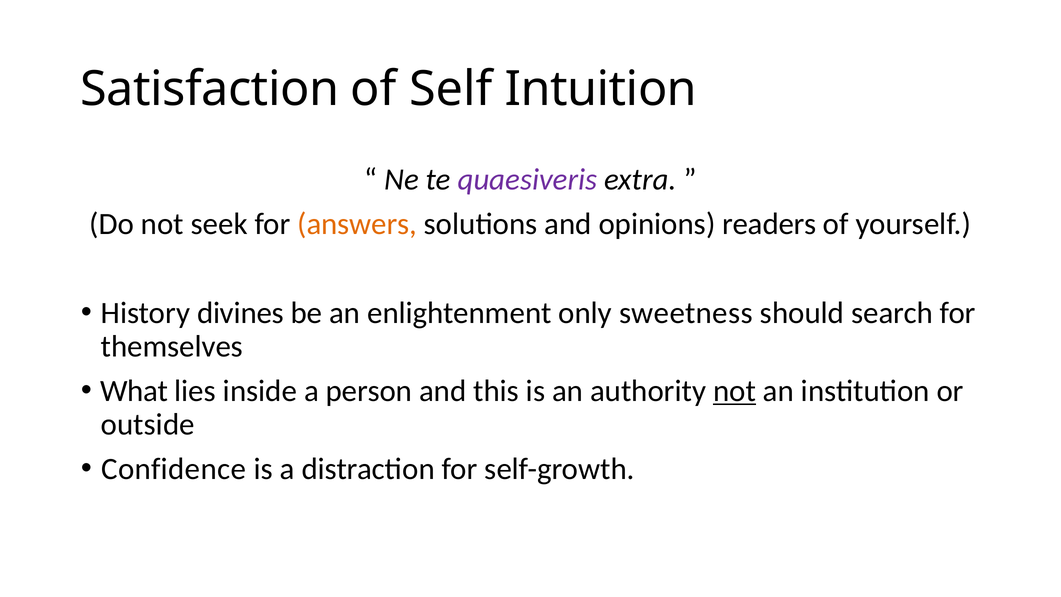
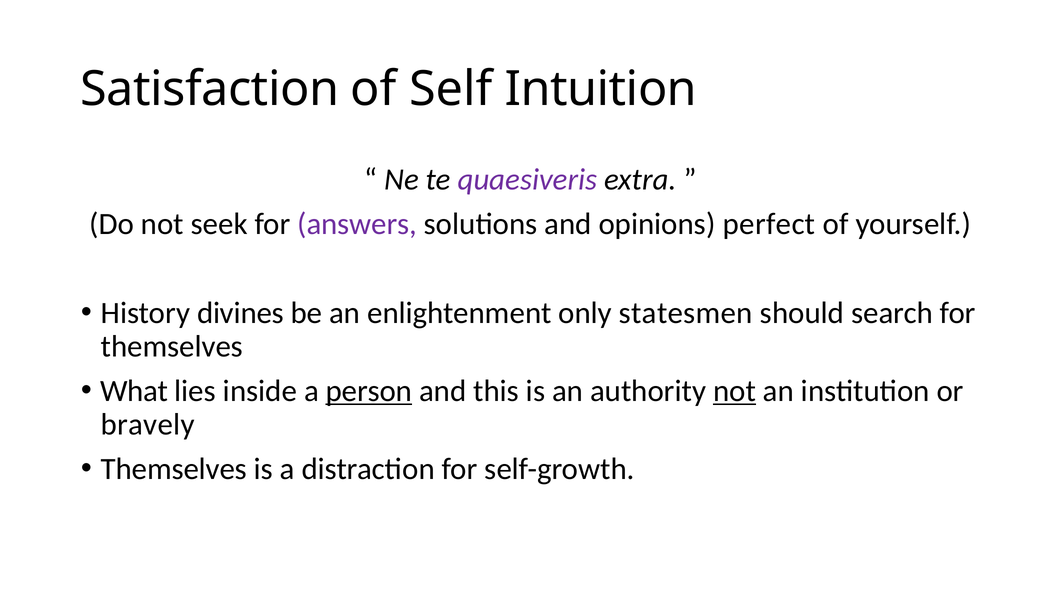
answers colour: orange -> purple (357, 224)
readers: readers -> perfect (769, 224)
sweetness: sweetness -> statesmen (686, 313)
person underline: none -> present (369, 391)
outside: outside -> bravely (148, 424)
Confidence: Confidence -> Themselves (174, 469)
